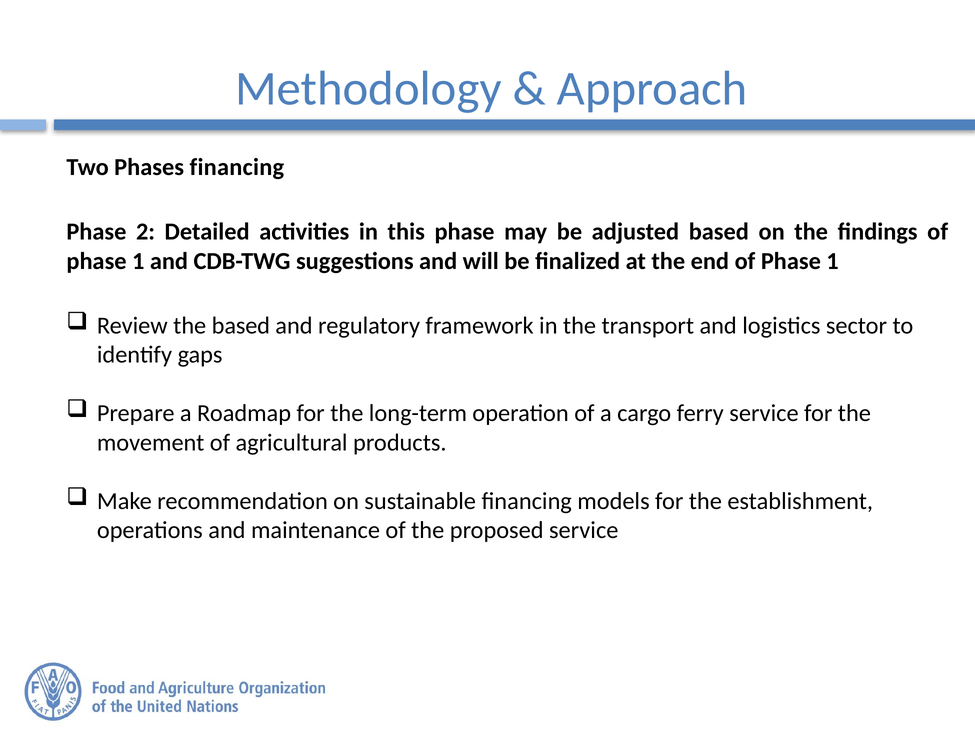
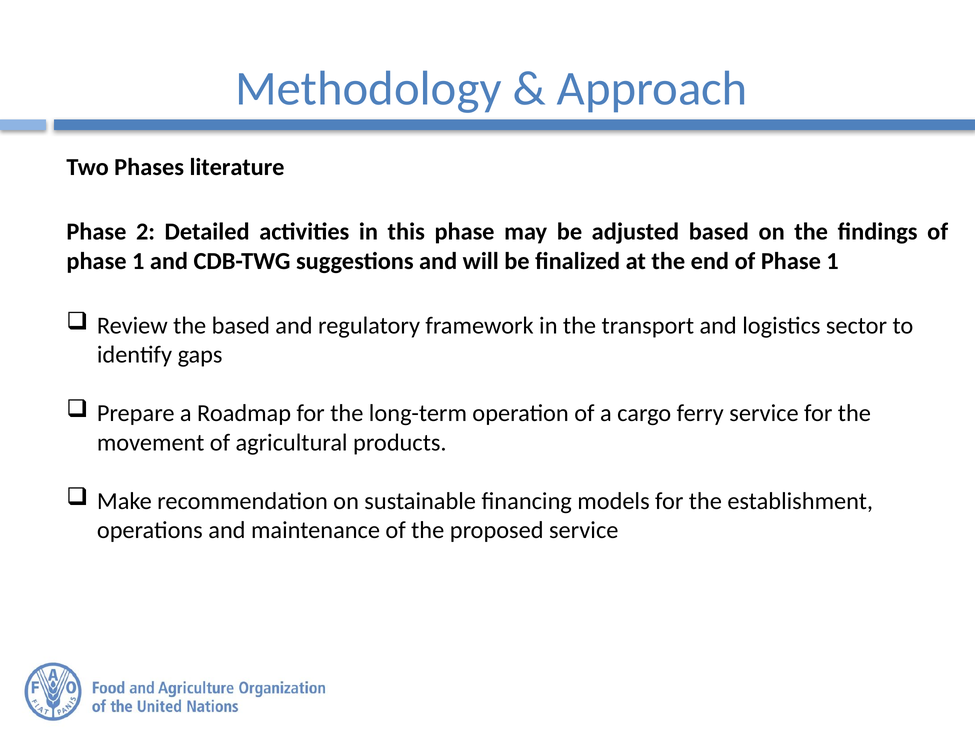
Phases financing: financing -> literature (237, 167)
